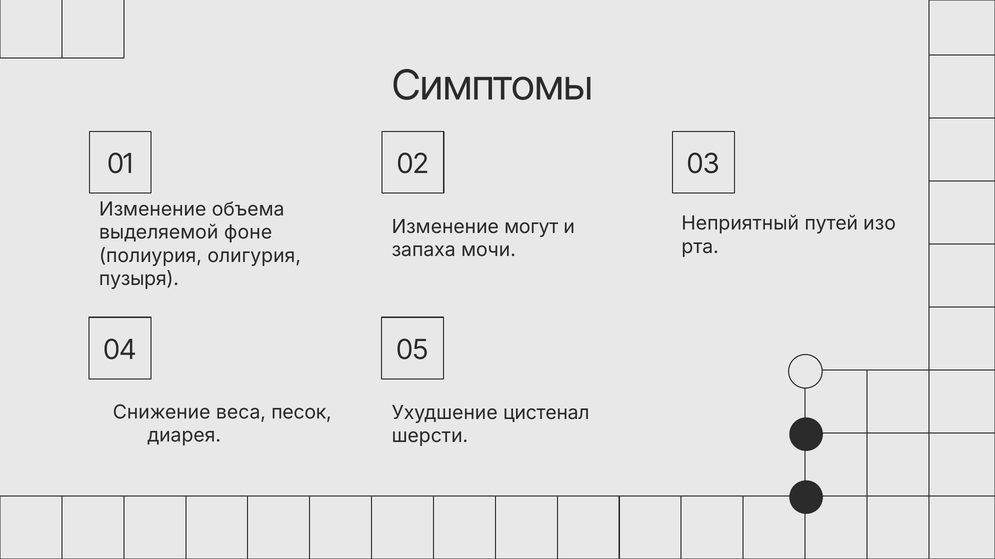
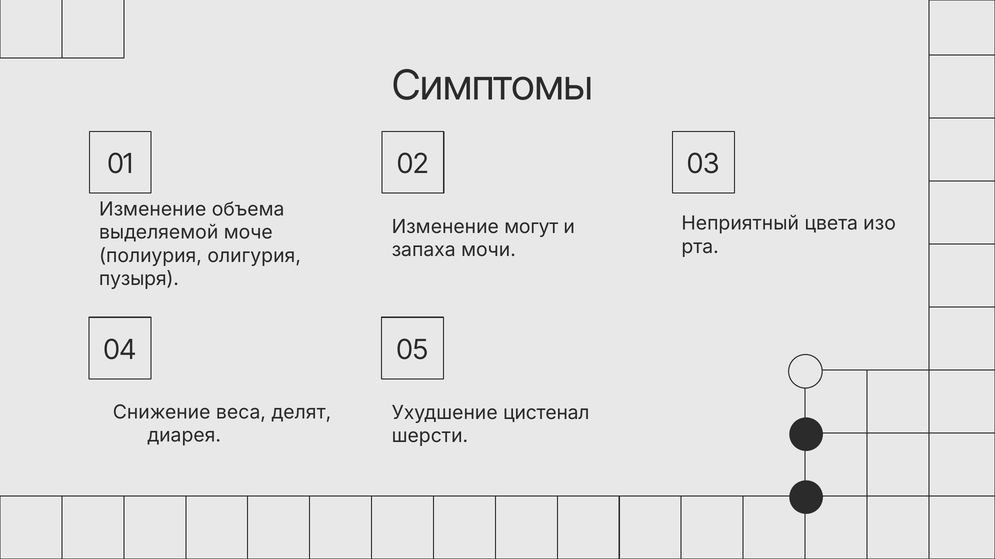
путей: путей -> цвета (831, 224)
фоне: фоне -> моче (248, 233)
песок: песок -> делят (301, 413)
